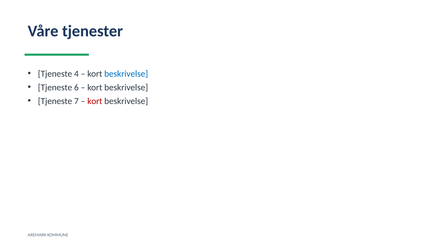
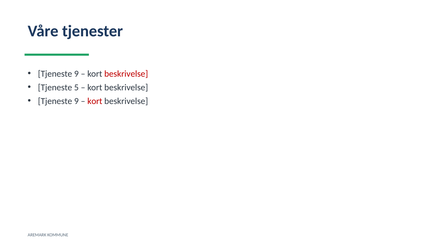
4: 4 -> 9 (76, 74)
beskrivelse colour: blue -> red (126, 74)
6: 6 -> 5 (76, 87)
7: 7 -> 9 (76, 101)
